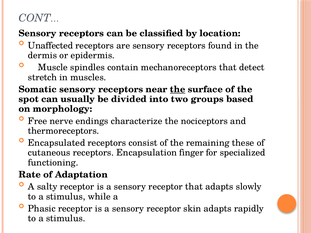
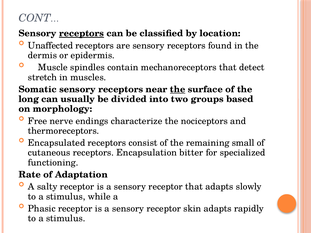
receptors underline: none -> present (82, 34)
spot: spot -> long (29, 99)
these: these -> small (243, 143)
finger: finger -> bitter (191, 153)
